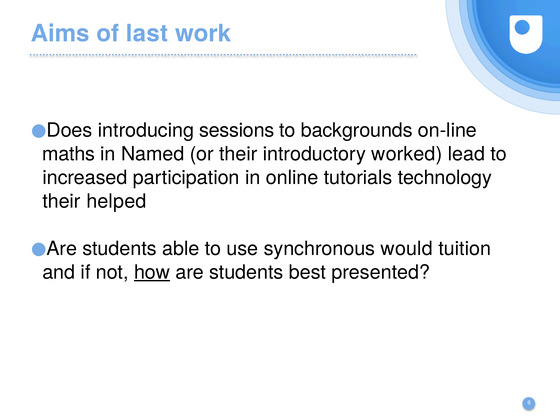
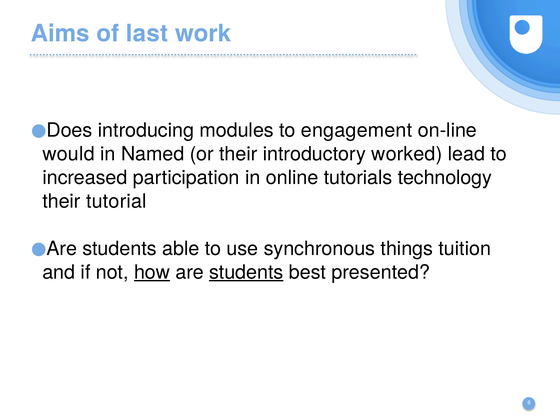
sessions: sessions -> modules (237, 131)
backgrounds: backgrounds -> engagement (357, 131)
maths: maths -> would (69, 154)
helped: helped -> tutorial (116, 201)
would: would -> things (407, 249)
students underline: none -> present (246, 272)
